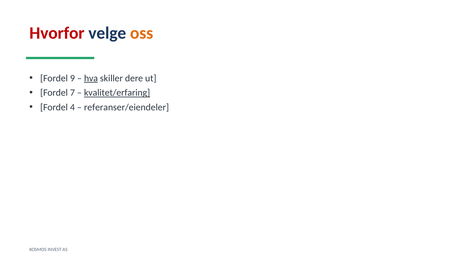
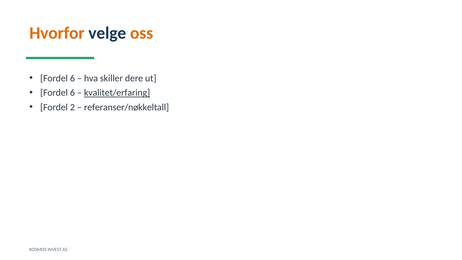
Hvorfor colour: red -> orange (57, 33)
9: 9 -> 6 (72, 78)
hva underline: present -> none (91, 78)
7: 7 -> 6 (72, 93)
4: 4 -> 2 (72, 107)
referanser/eiendeler: referanser/eiendeler -> referanser/nøkkeltall (127, 107)
